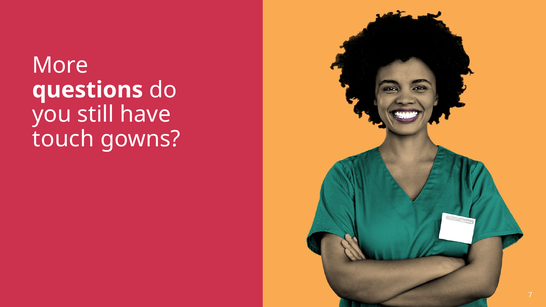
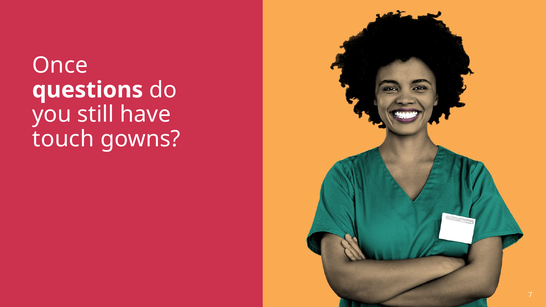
More: More -> Once (60, 65)
